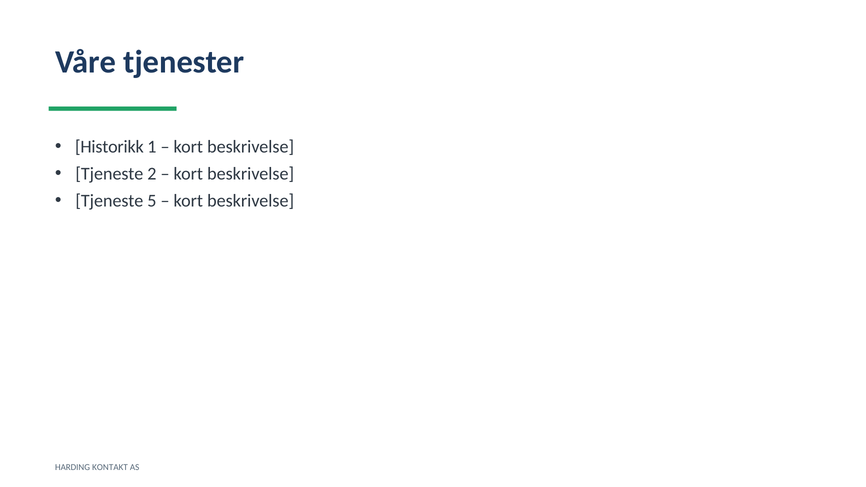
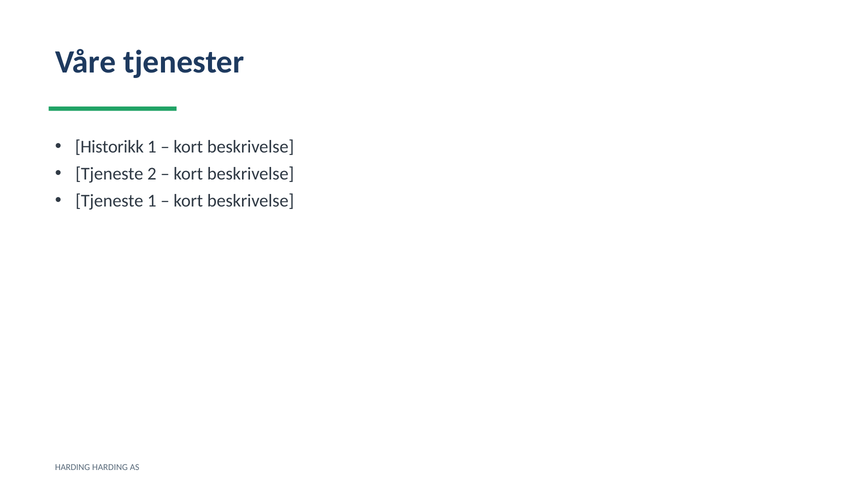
Tjeneste 5: 5 -> 1 (152, 201)
HARDING KONTAKT: KONTAKT -> HARDING (110, 467)
